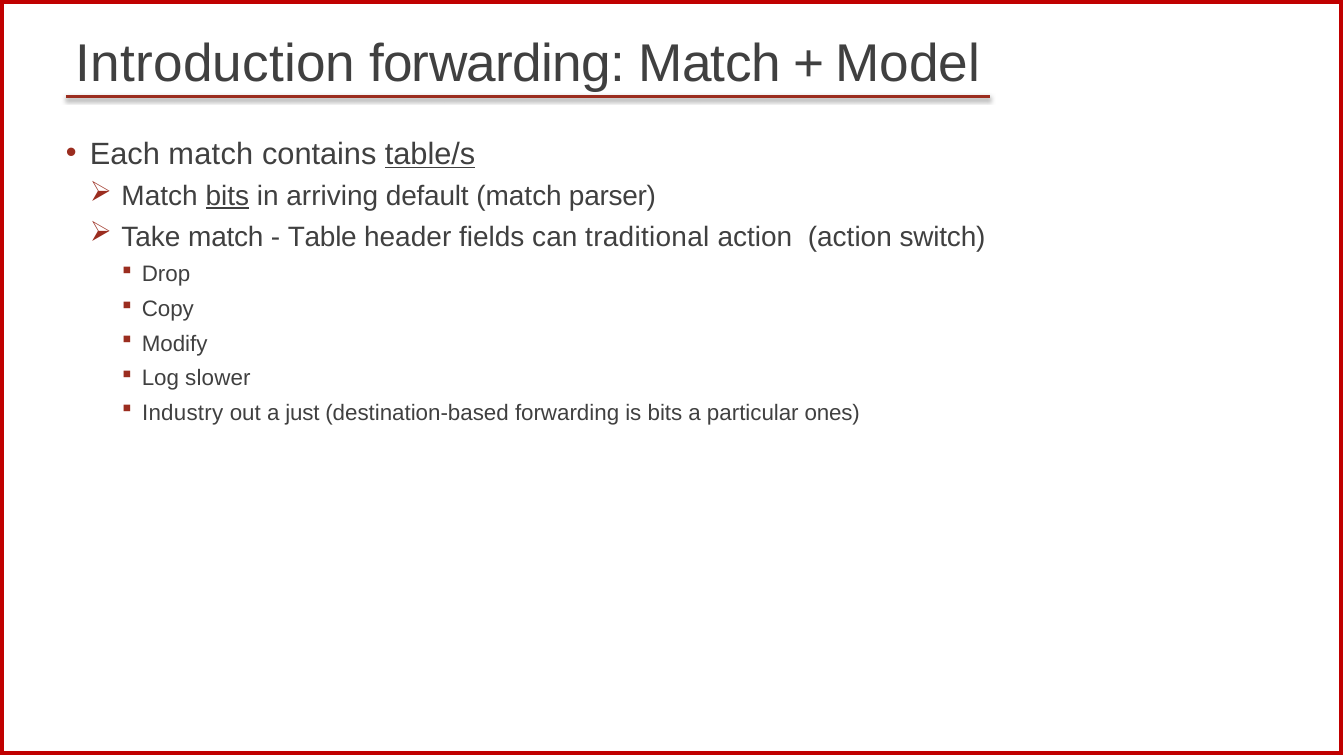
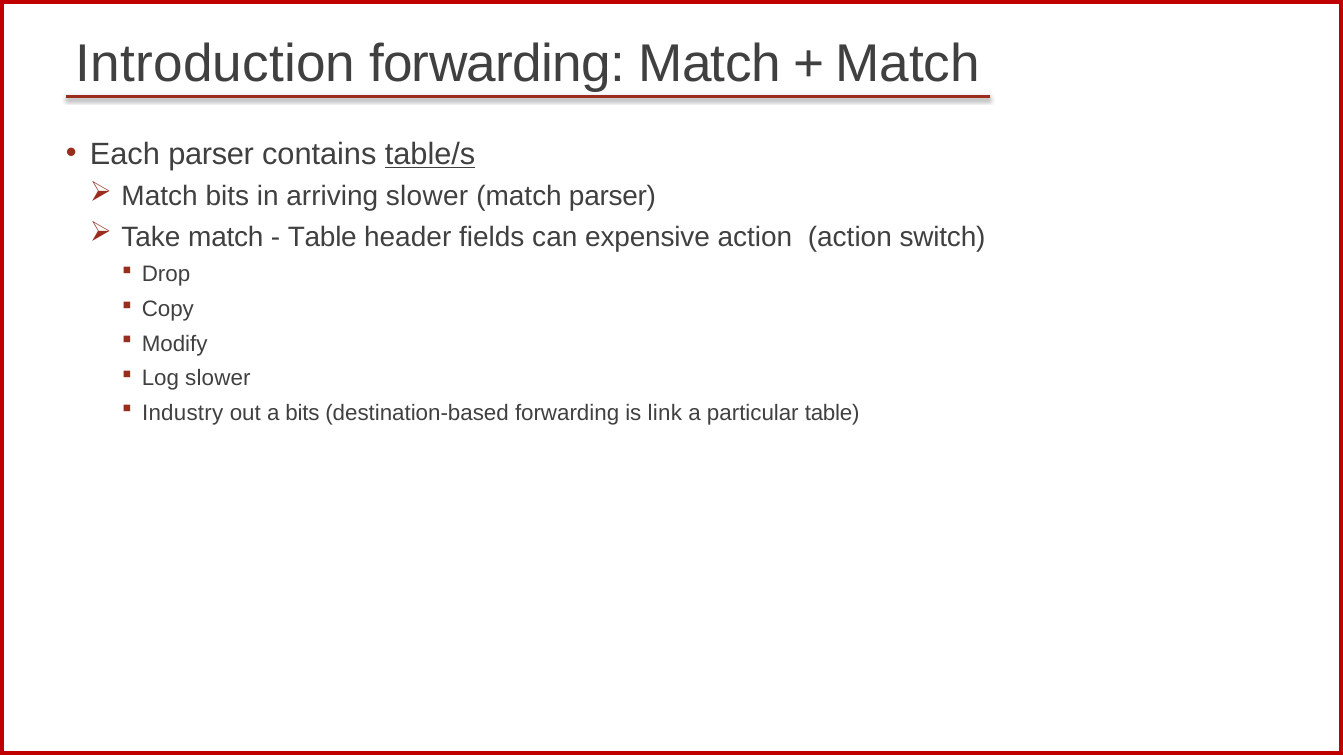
Model: Model -> Match (908, 64)
Each match: match -> parser (211, 154)
bits underline: present -> none (227, 196)
arriving default: default -> slower (427, 196)
traditional: traditional -> expensive (648, 237)
a just: just -> bits (302, 413)
is bits: bits -> link (665, 413)
particular ones: ones -> table (832, 413)
